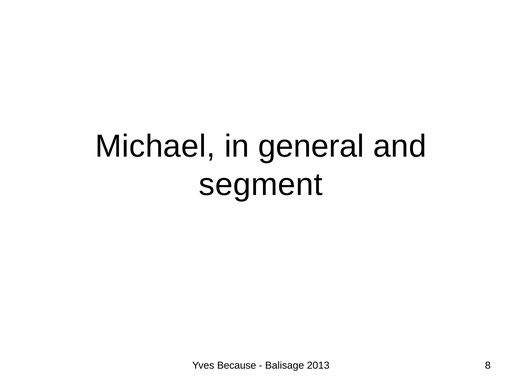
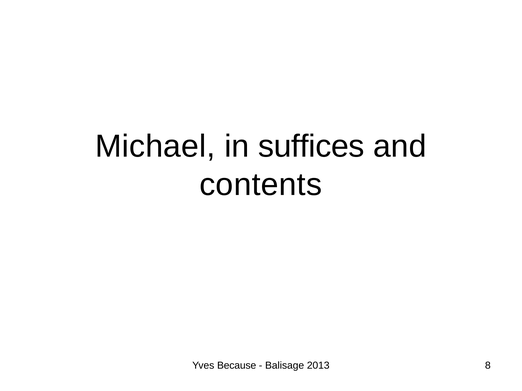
general: general -> suffices (311, 147)
segment: segment -> contents (261, 185)
